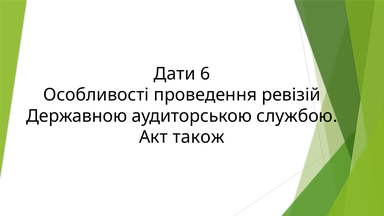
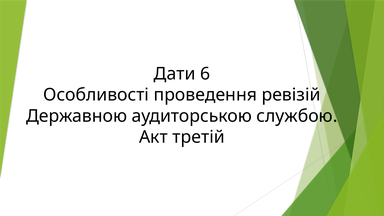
також: також -> третій (199, 137)
